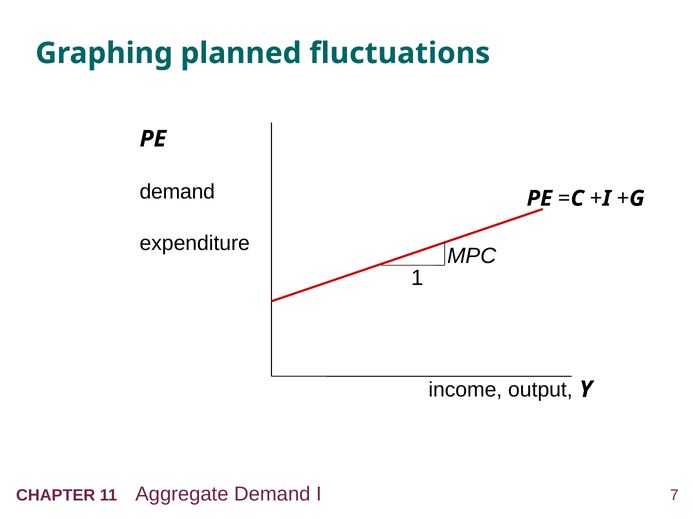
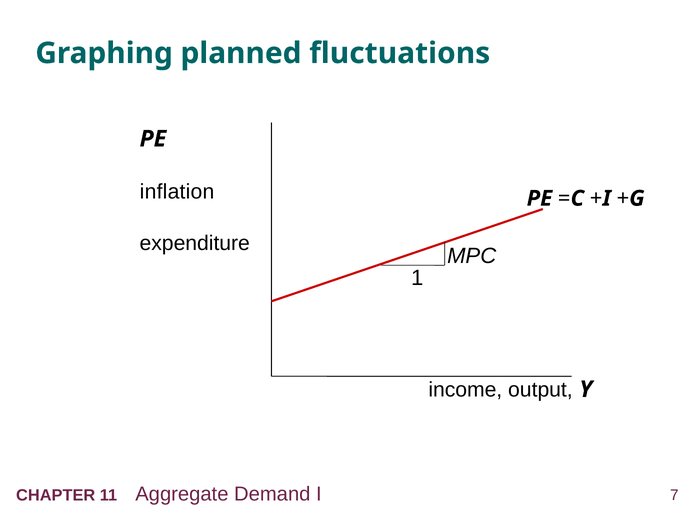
demand: demand -> inflation (177, 192)
